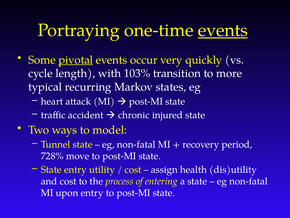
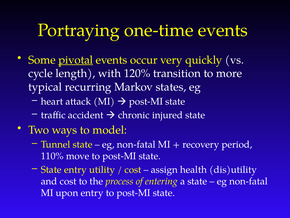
events underline: present -> none (223, 30)
103%: 103% -> 120% (137, 73)
728%: 728% -> 110% (52, 156)
